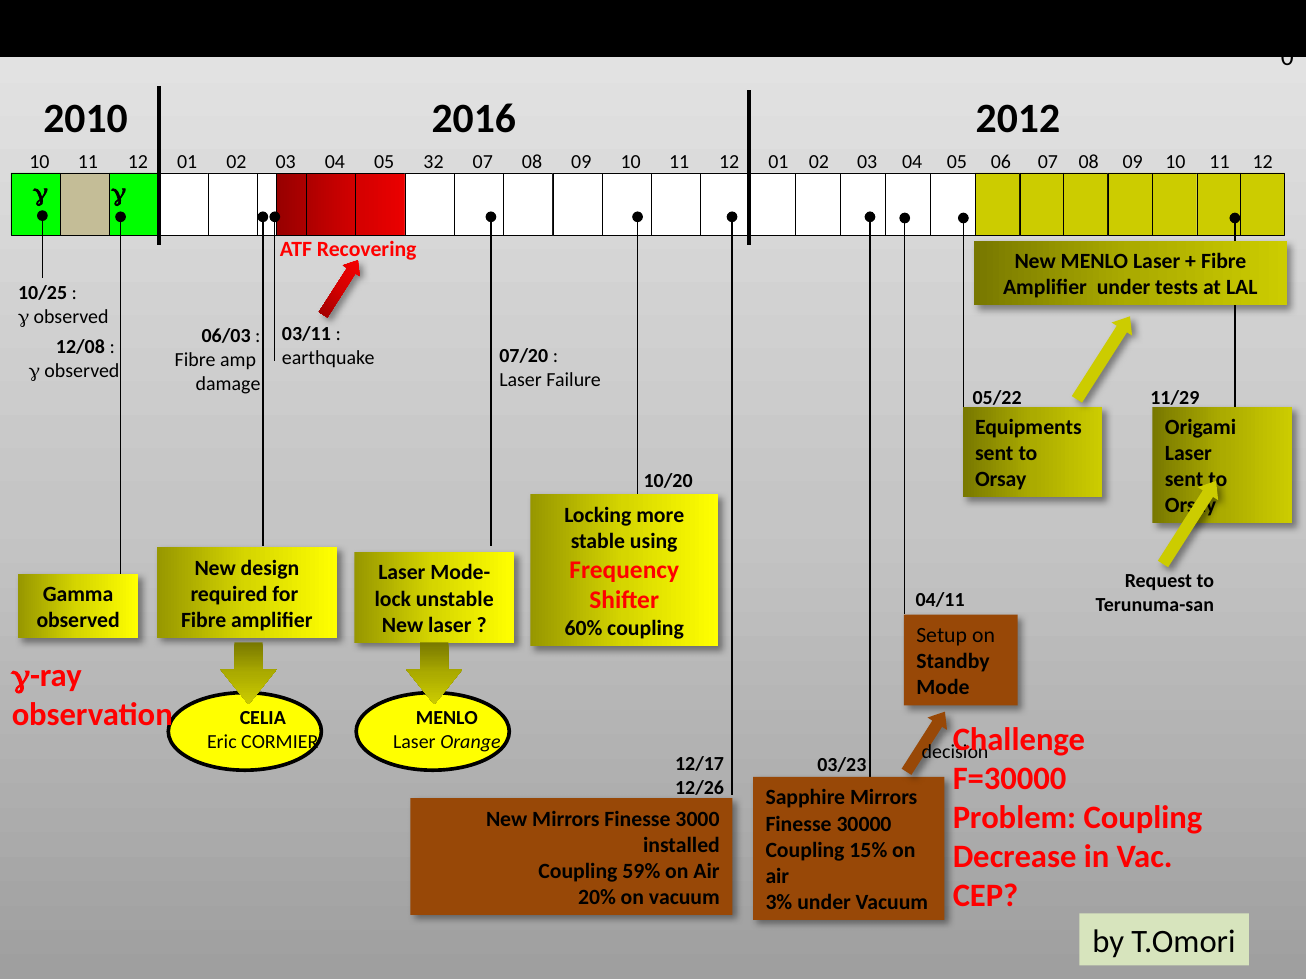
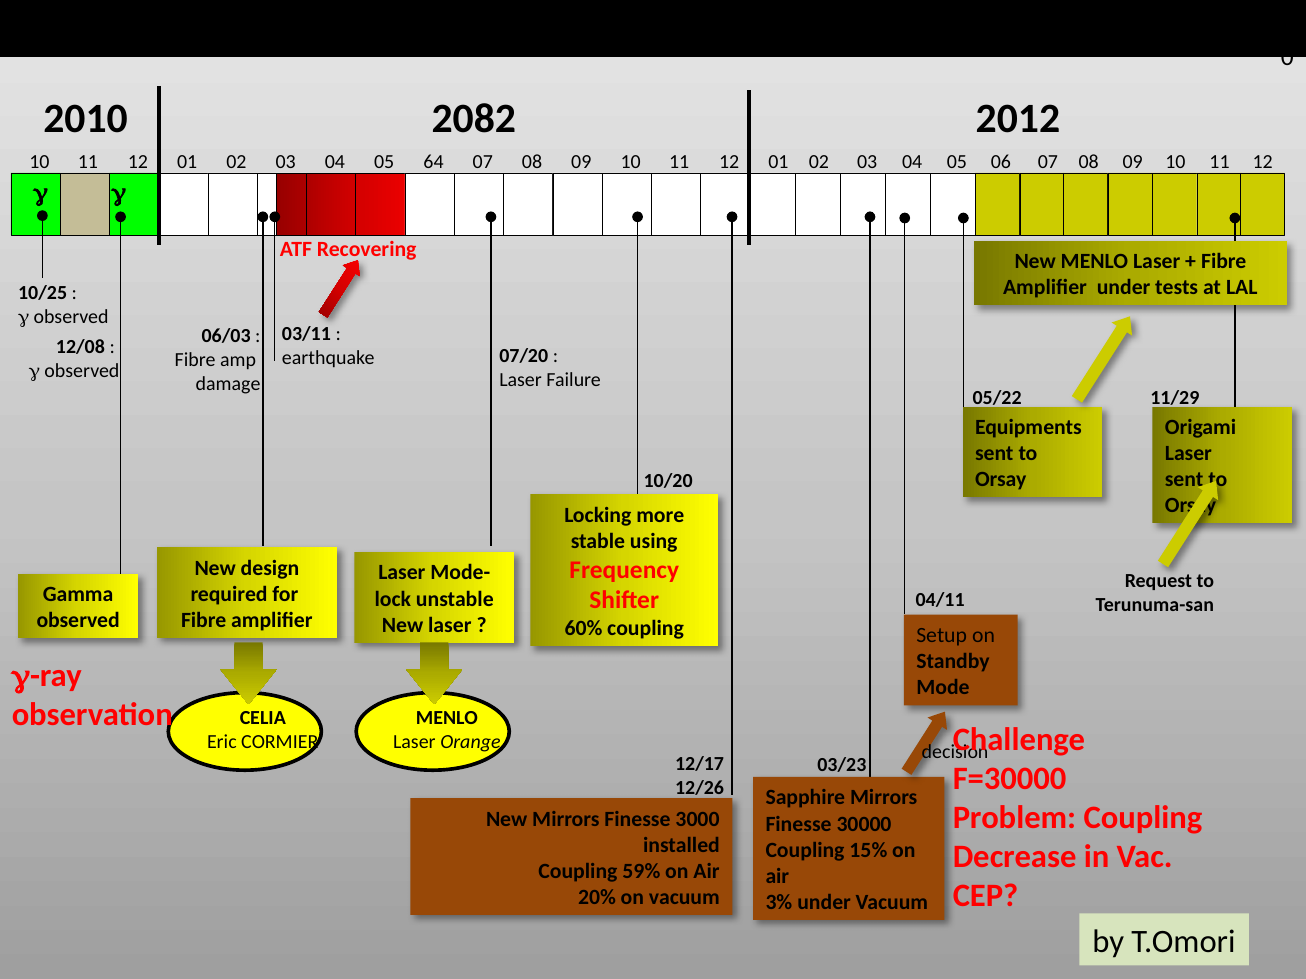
2016: 2016 -> 2082 (474, 119)
32: 32 -> 64 (434, 162)
